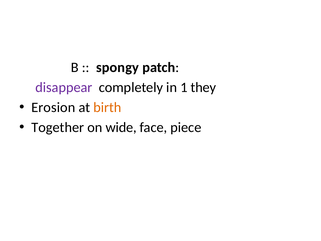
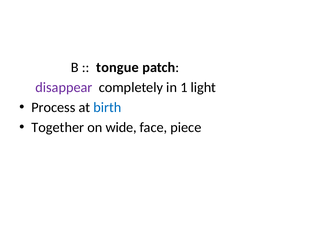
spongy: spongy -> tongue (117, 67)
they: they -> light (203, 87)
Erosion: Erosion -> Process (53, 107)
birth colour: orange -> blue (107, 107)
